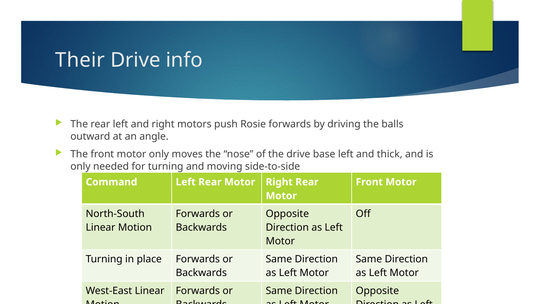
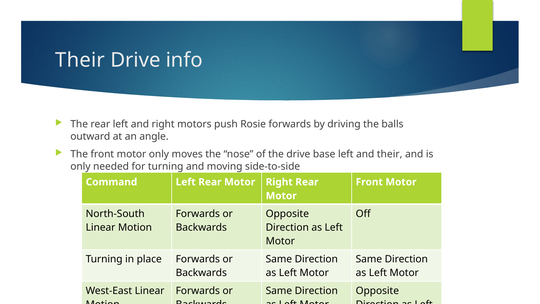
and thick: thick -> their (390, 154)
